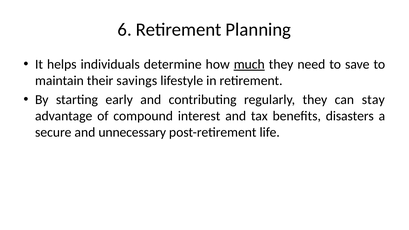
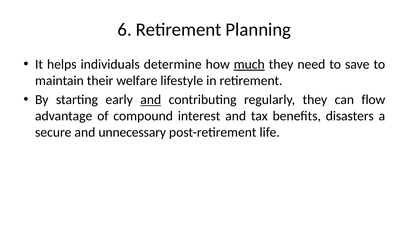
savings: savings -> welfare (137, 81)
and underline: none -> present (151, 100)
stay: stay -> flow (373, 100)
